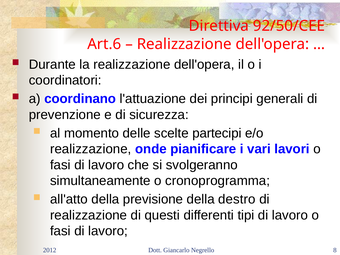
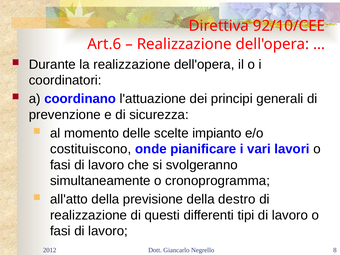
92/50/CEE: 92/50/CEE -> 92/10/CEE (289, 26)
partecipi: partecipi -> impianto (217, 133)
realizzazione: realizzazione -> costituiscono (91, 149)
